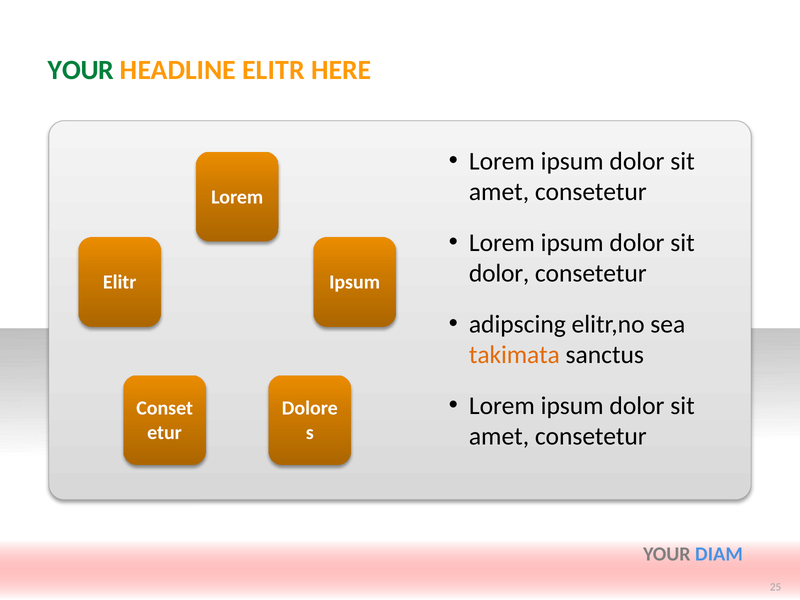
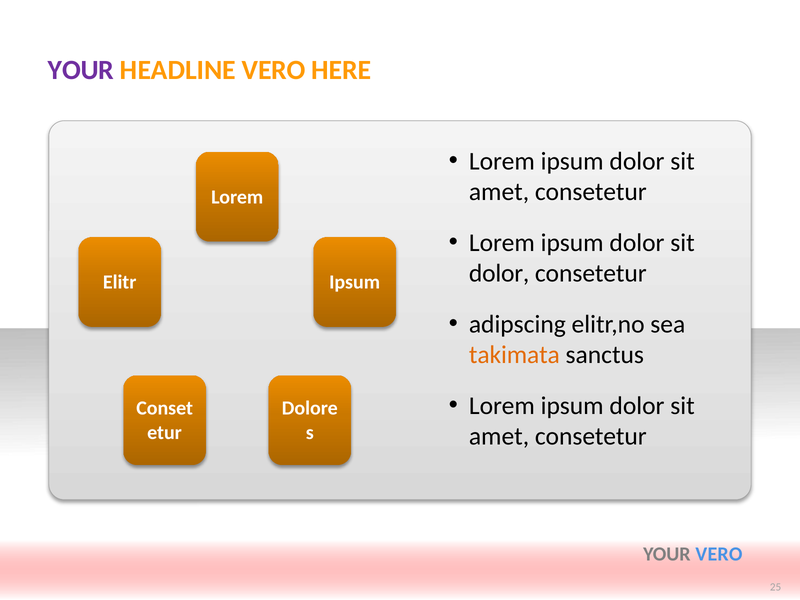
YOUR colour: green -> purple (81, 70)
HEADLINE ELITR: ELITR -> VERO (274, 70)
YOUR DIAM: DIAM -> VERO (719, 554)
